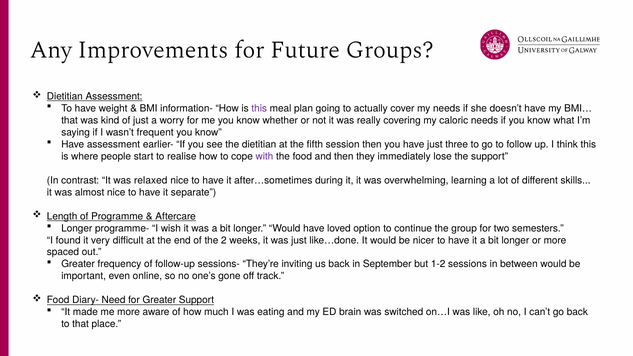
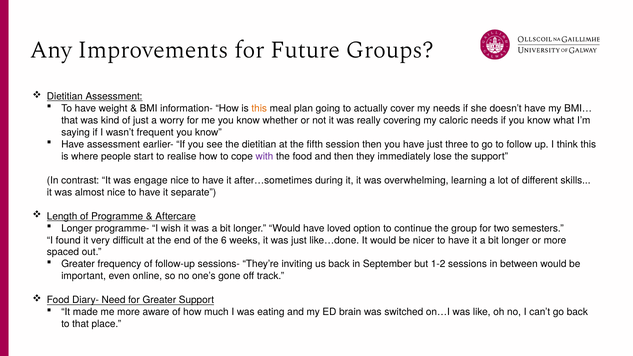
this colour: purple -> orange (259, 108)
relaxed: relaxed -> engage (151, 180)
2: 2 -> 6 (224, 240)
